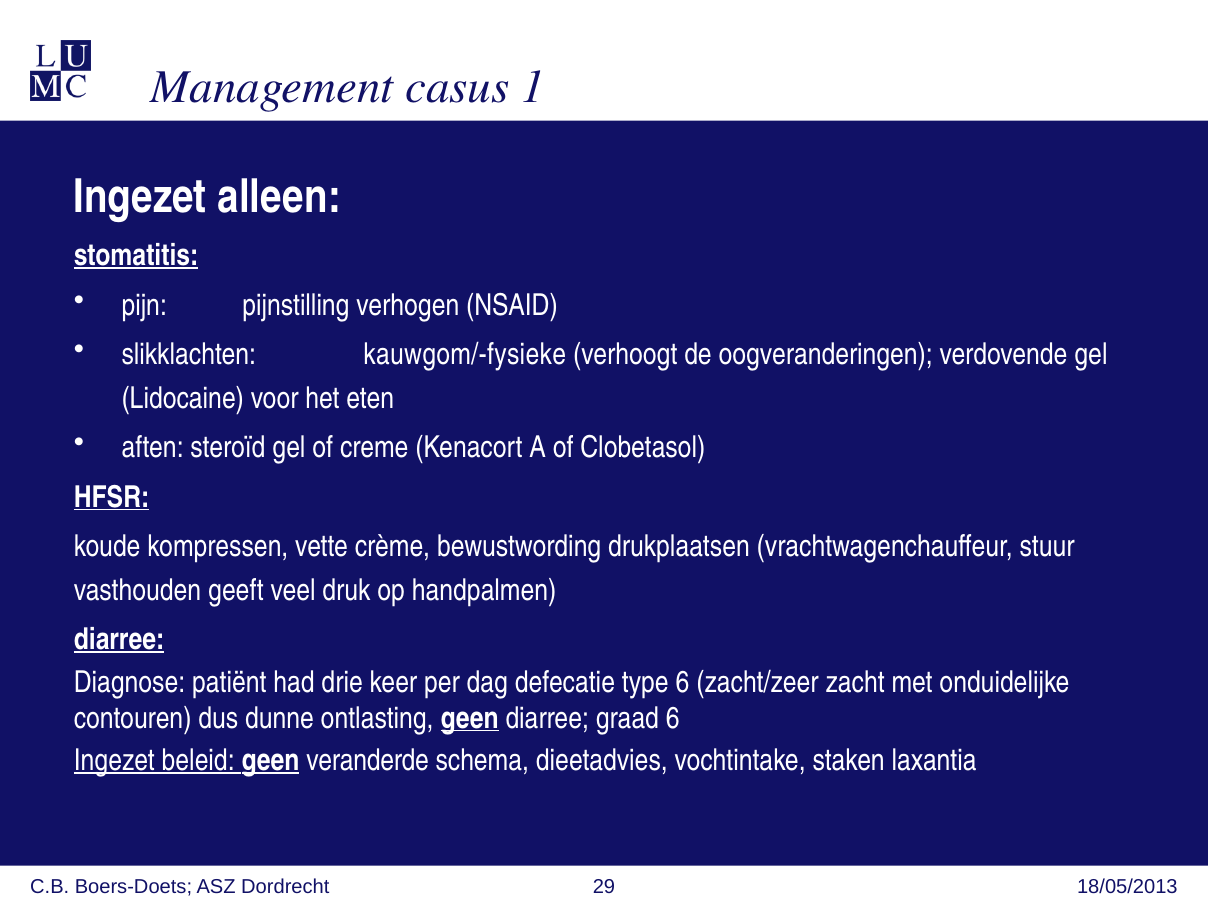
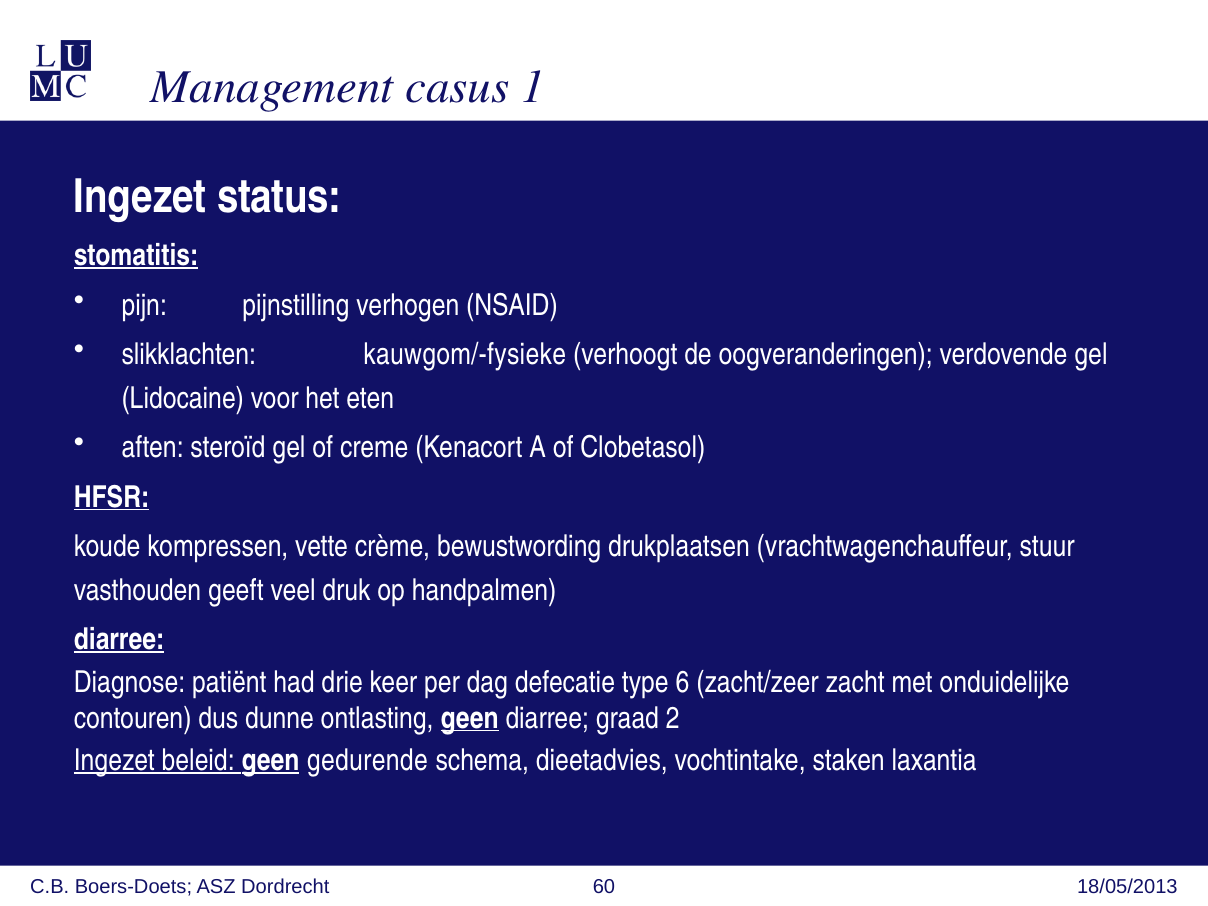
alleen: alleen -> status (279, 197)
graad 6: 6 -> 2 (673, 718)
veranderde: veranderde -> gedurende (367, 761)
29: 29 -> 60 (604, 887)
